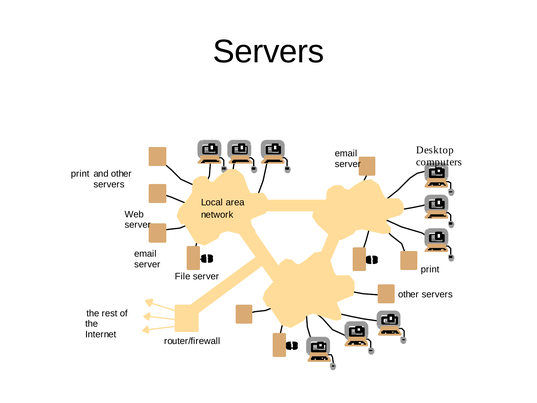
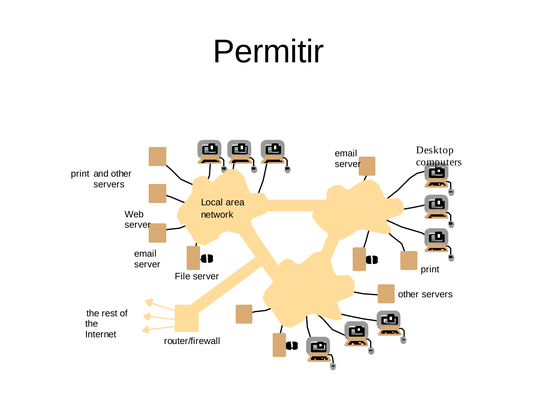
Servers: Servers -> Permitir (269, 52)
